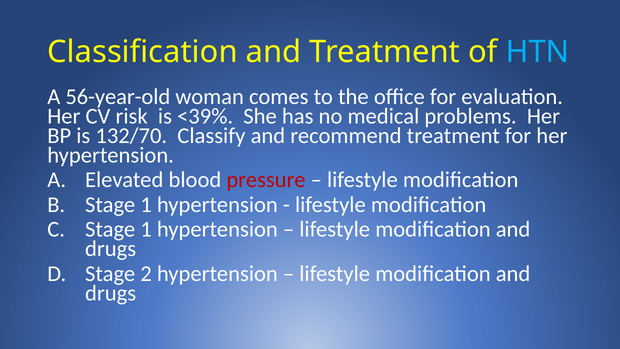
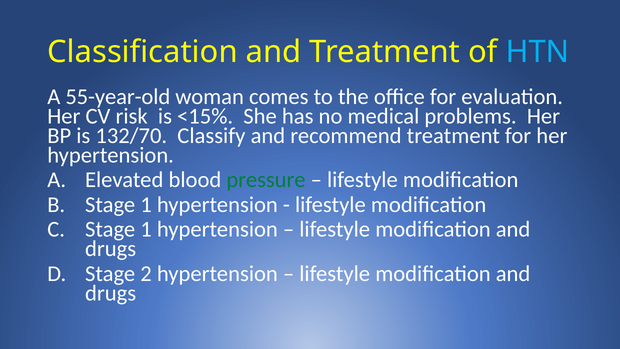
56-year-old: 56-year-old -> 55-year-old (118, 96)
<39%: <39% -> <15% (205, 116)
pressure colour: red -> green (266, 180)
